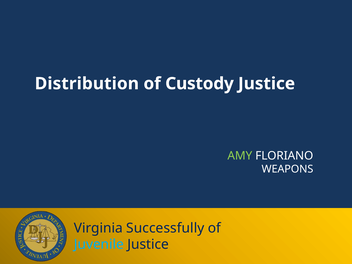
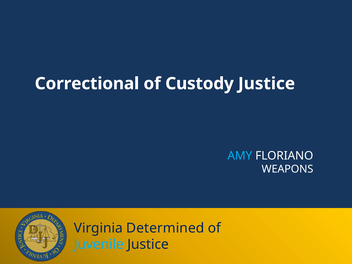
Distribution: Distribution -> Correctional (87, 84)
AMY colour: light green -> light blue (240, 156)
Successfully: Successfully -> Determined (165, 228)
